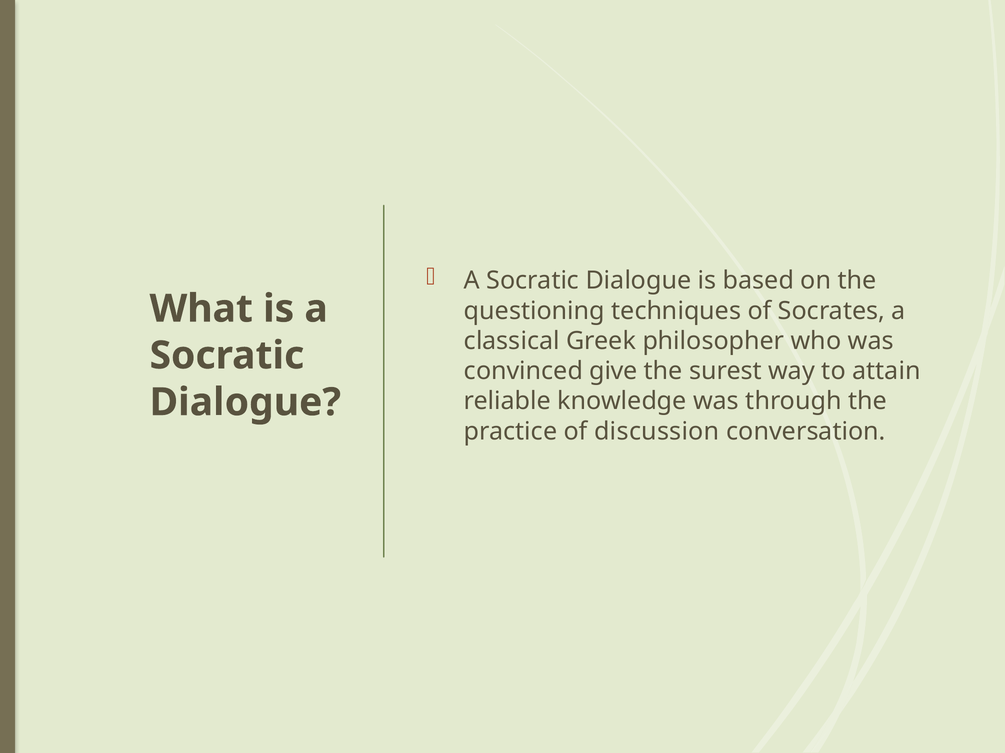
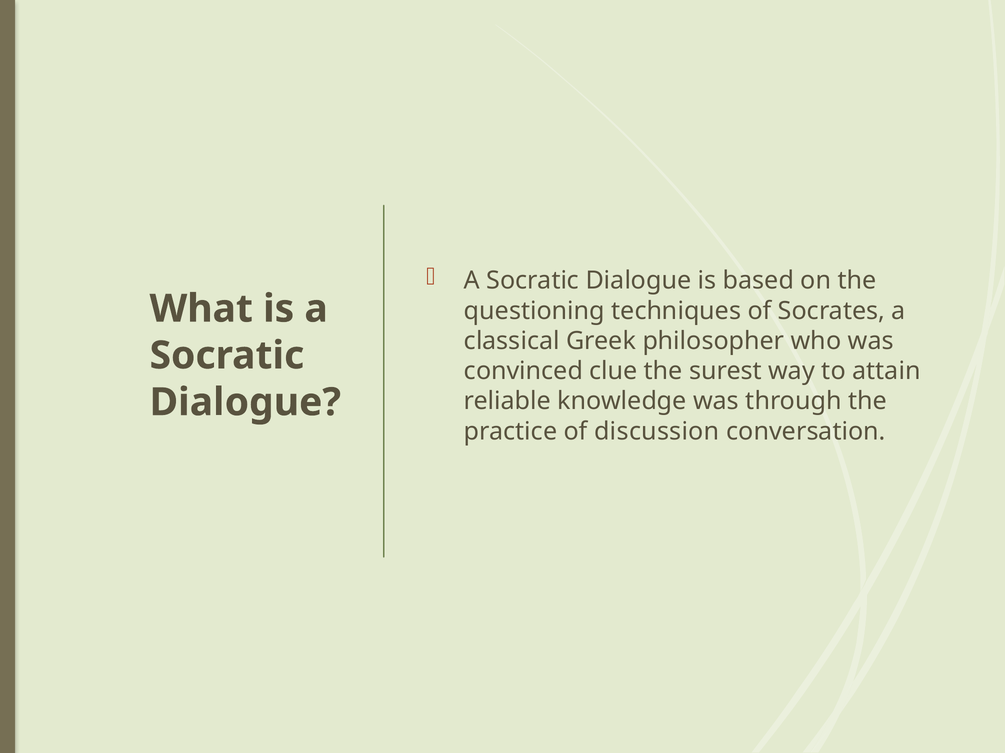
give: give -> clue (613, 371)
